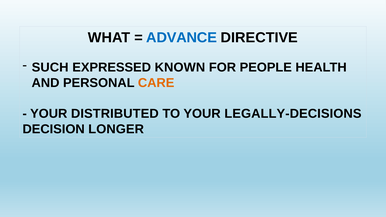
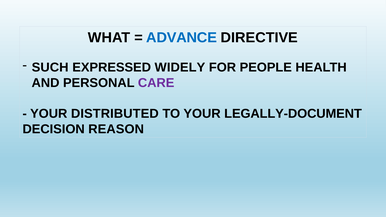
KNOWN: KNOWN -> WIDELY (180, 67)
CARE colour: orange -> purple (156, 83)
LEGALLY-DECISIONS: LEGALLY-DECISIONS -> LEGALLY-DOCUMENT (293, 114)
LONGER: LONGER -> REASON (116, 129)
